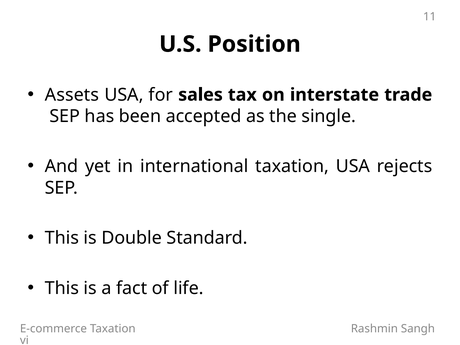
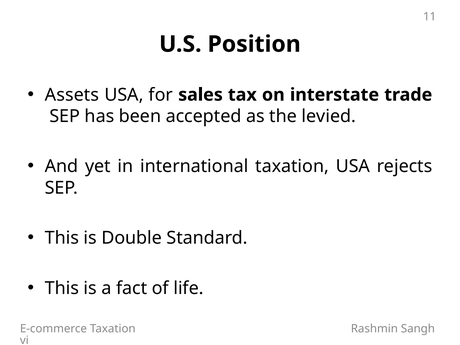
single: single -> levied (329, 116)
